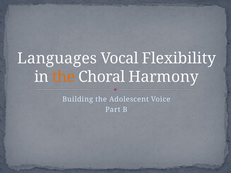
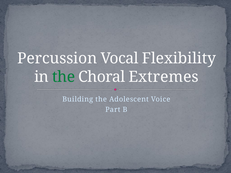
Languages: Languages -> Percussion (57, 58)
the colour: orange -> green (64, 77)
Harmony: Harmony -> Extremes (164, 77)
